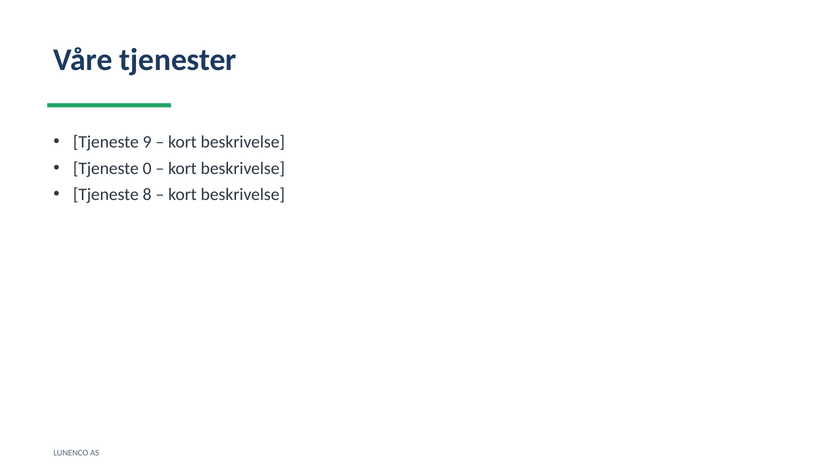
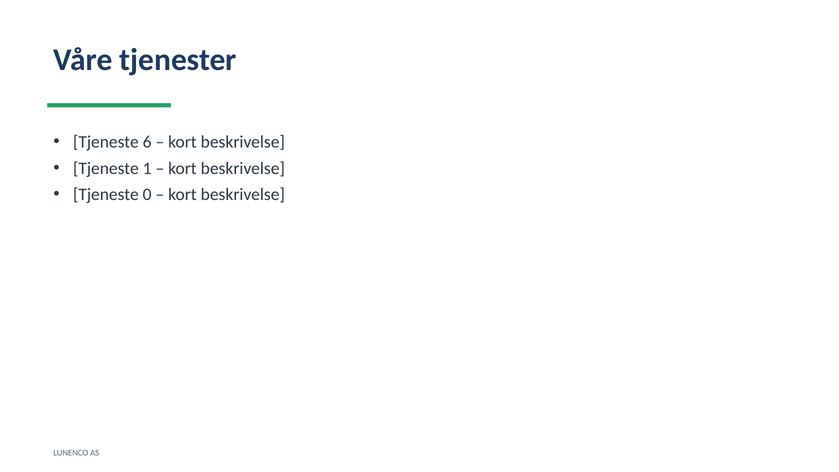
9: 9 -> 6 (147, 142)
0: 0 -> 1 (147, 168)
8: 8 -> 0 (147, 195)
